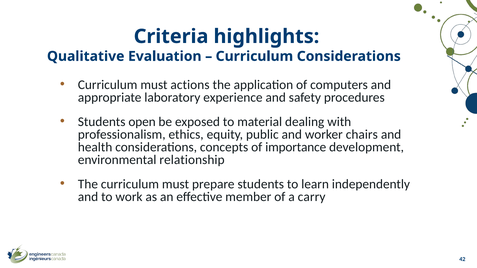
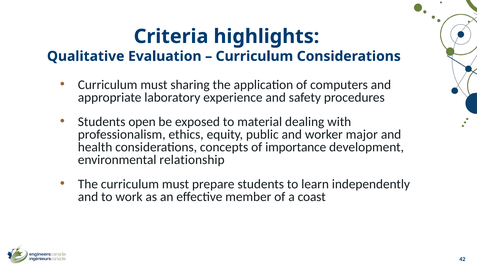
actions: actions -> sharing (190, 85)
chairs: chairs -> major (362, 135)
carry: carry -> coast (312, 197)
